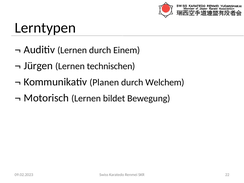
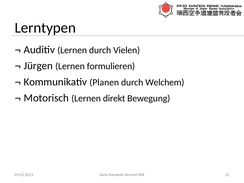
Einem: Einem -> Vielen (127, 50)
technischen: technischen -> formulieren (111, 66)
bildet: bildet -> direkt (114, 98)
